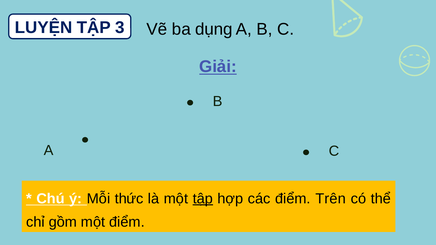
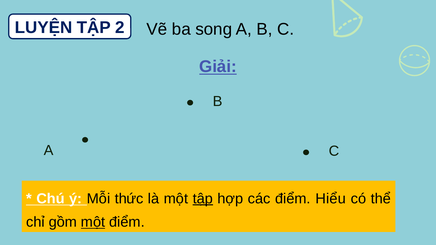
3: 3 -> 2 (120, 28)
dụng: dụng -> song (214, 29)
Trên: Trên -> Hiểu (331, 199)
một underline: none -> present (93, 222)
